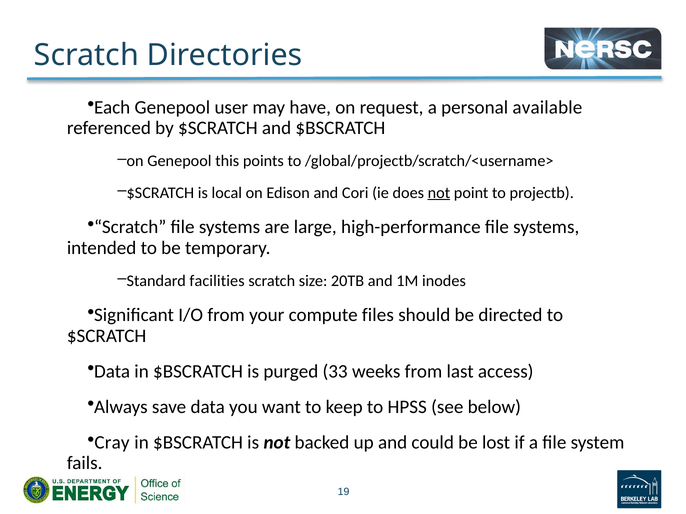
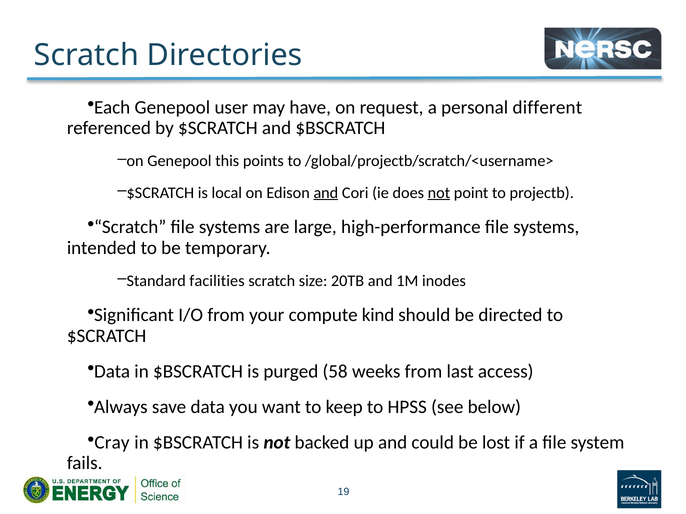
available: available -> different (547, 107)
and underline: none -> present (326, 193)
files: files -> kind (378, 316)
33: 33 -> 58 (335, 372)
